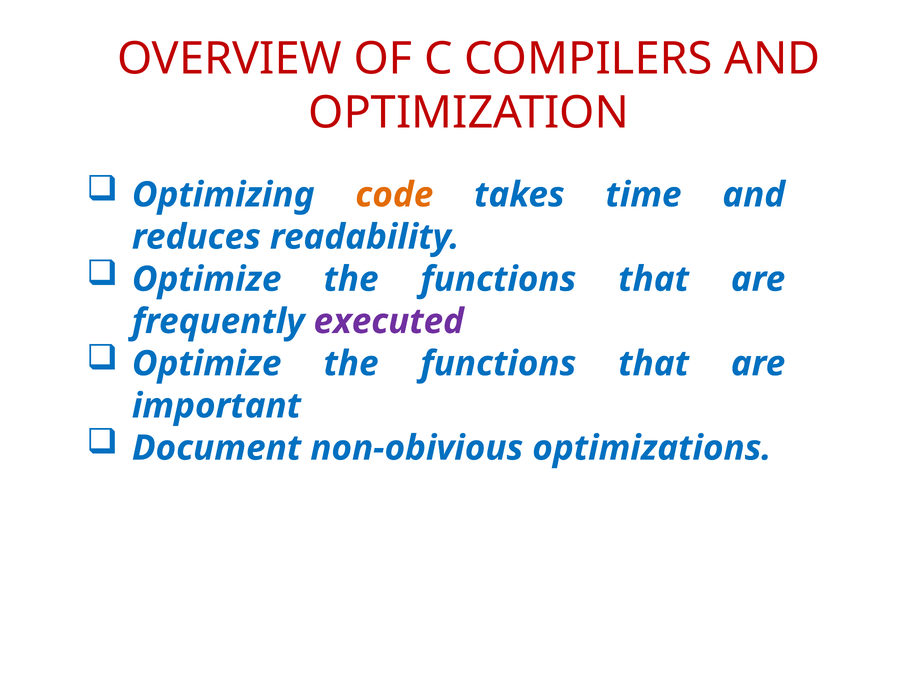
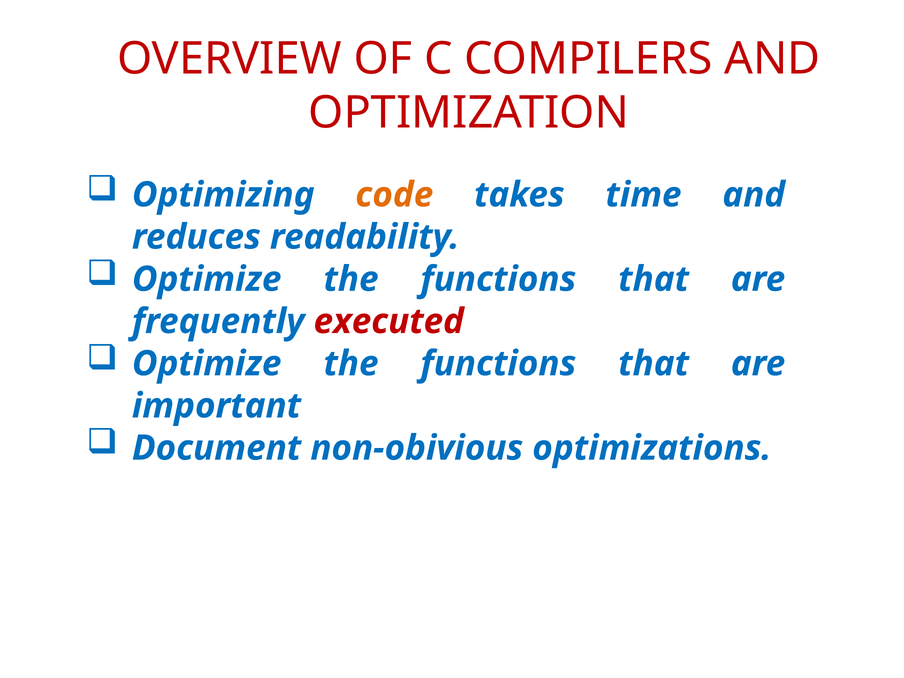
executed colour: purple -> red (389, 321)
